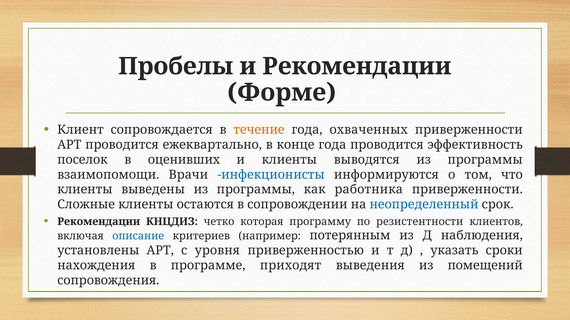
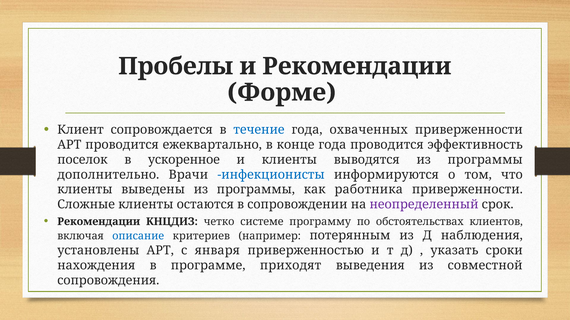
течение colour: orange -> blue (259, 130)
оценивших: оценивших -> ускоренное (184, 160)
взаимопомощи: взаимопомощи -> дополнительно (108, 175)
неопределенный colour: blue -> purple (424, 205)
которая: которая -> системе (262, 222)
резистентности: резистентности -> обстоятельствах (420, 222)
уровня: уровня -> января (217, 251)
помещений: помещений -> совместной (485, 266)
